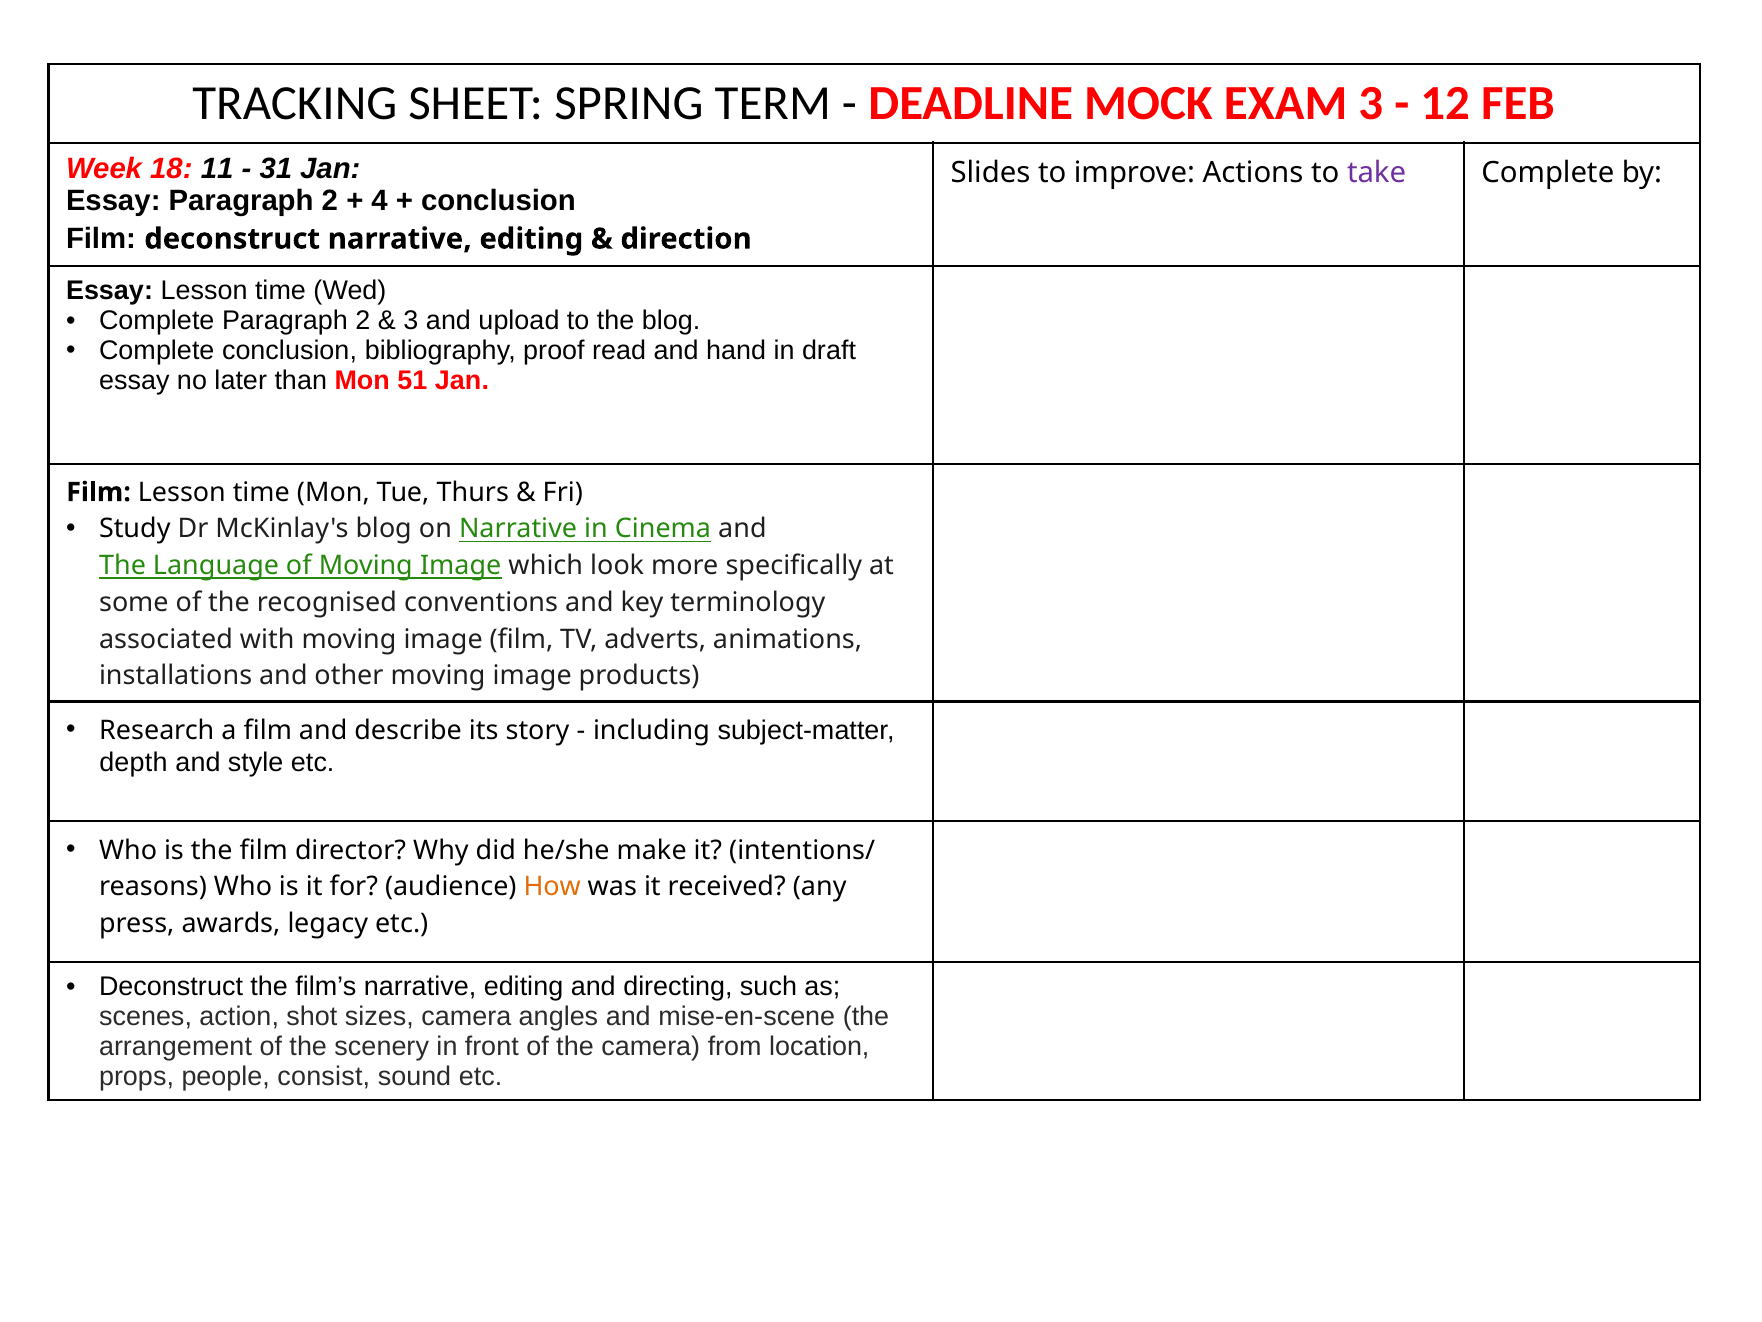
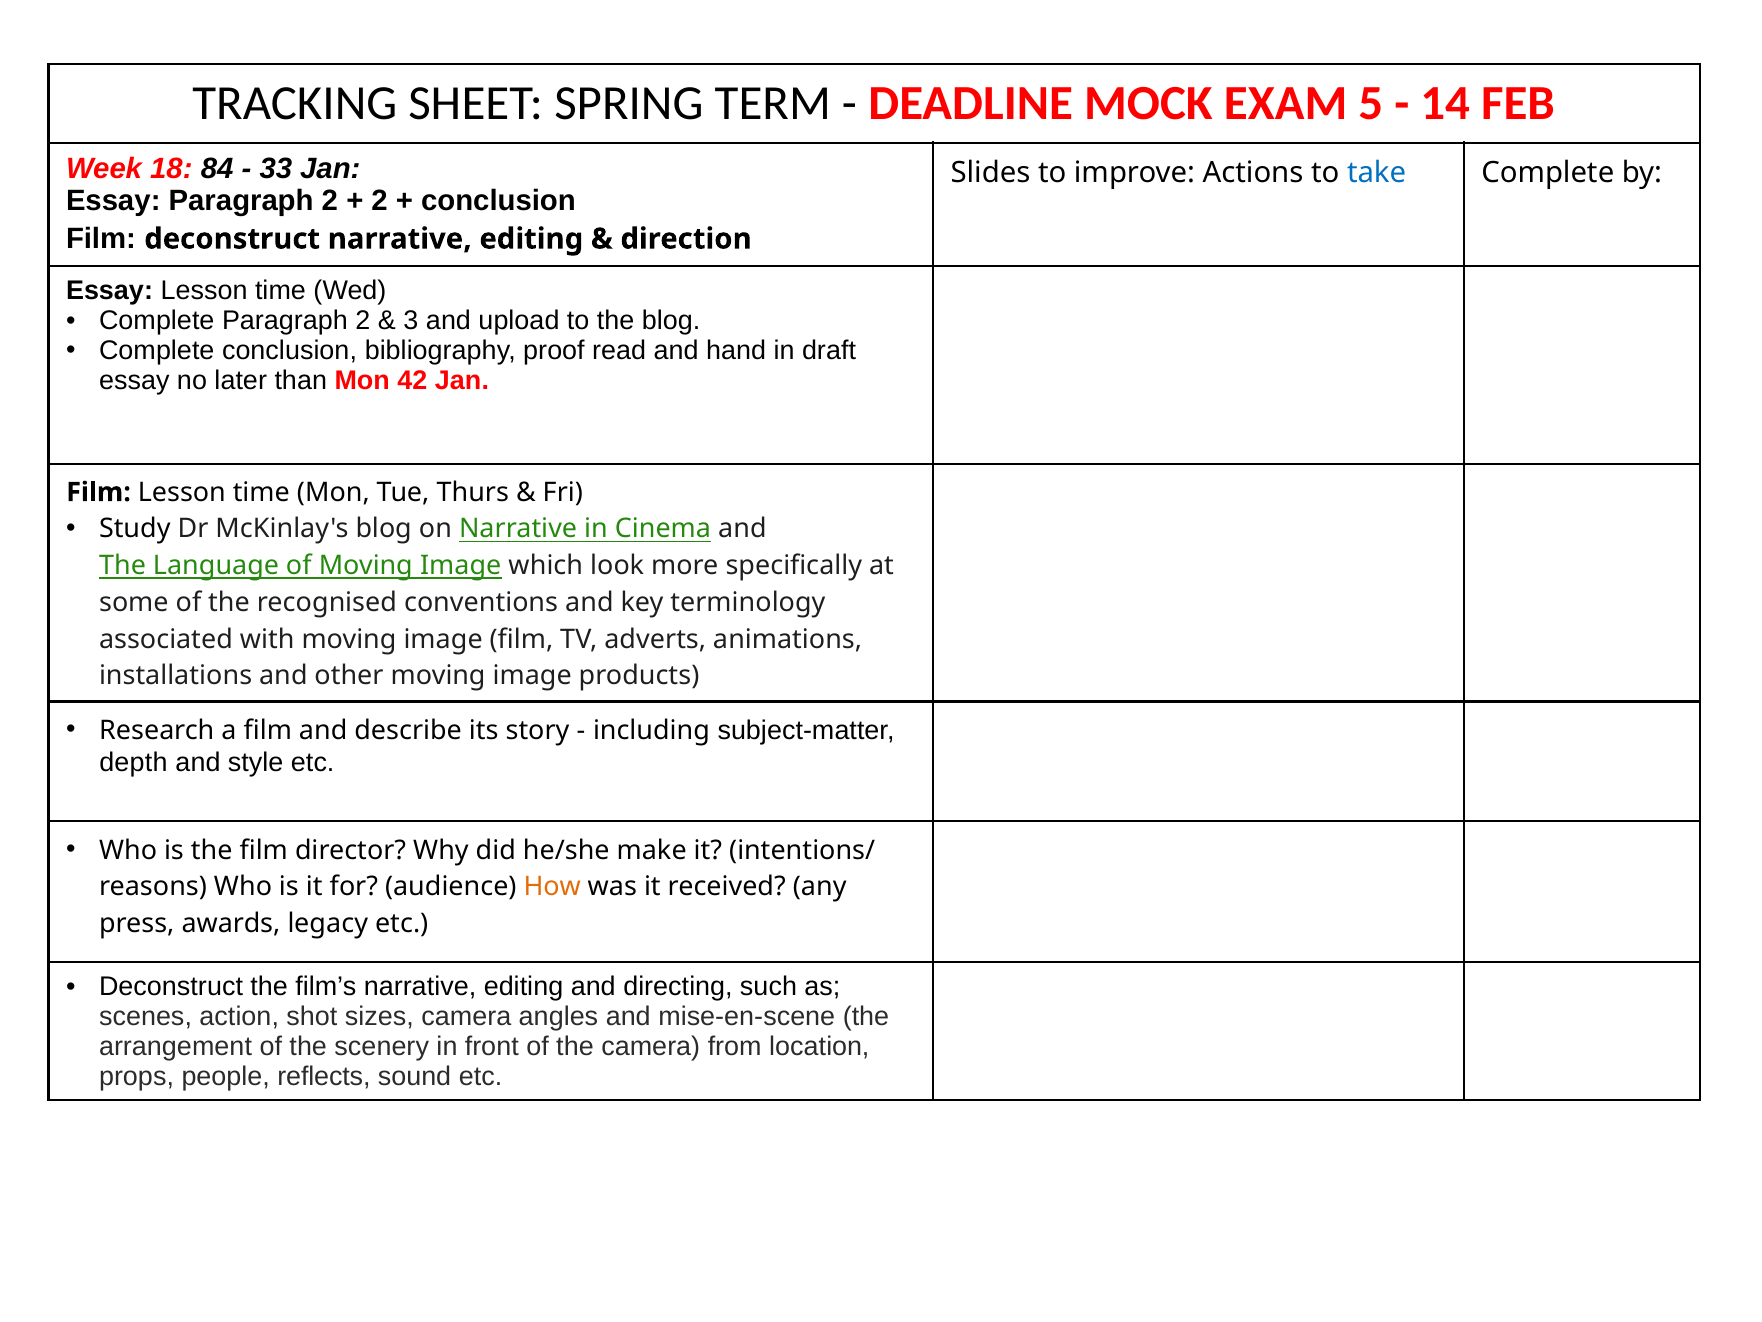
EXAM 3: 3 -> 5 (1371, 103)
12: 12 -> 14 (1445, 103)
11: 11 -> 84 (217, 168)
31: 31 -> 33 (276, 168)
take colour: purple -> blue (1377, 173)
4: 4 -> 2 (380, 201)
51: 51 -> 42 (412, 380)
consist: consist -> reflects (324, 1076)
